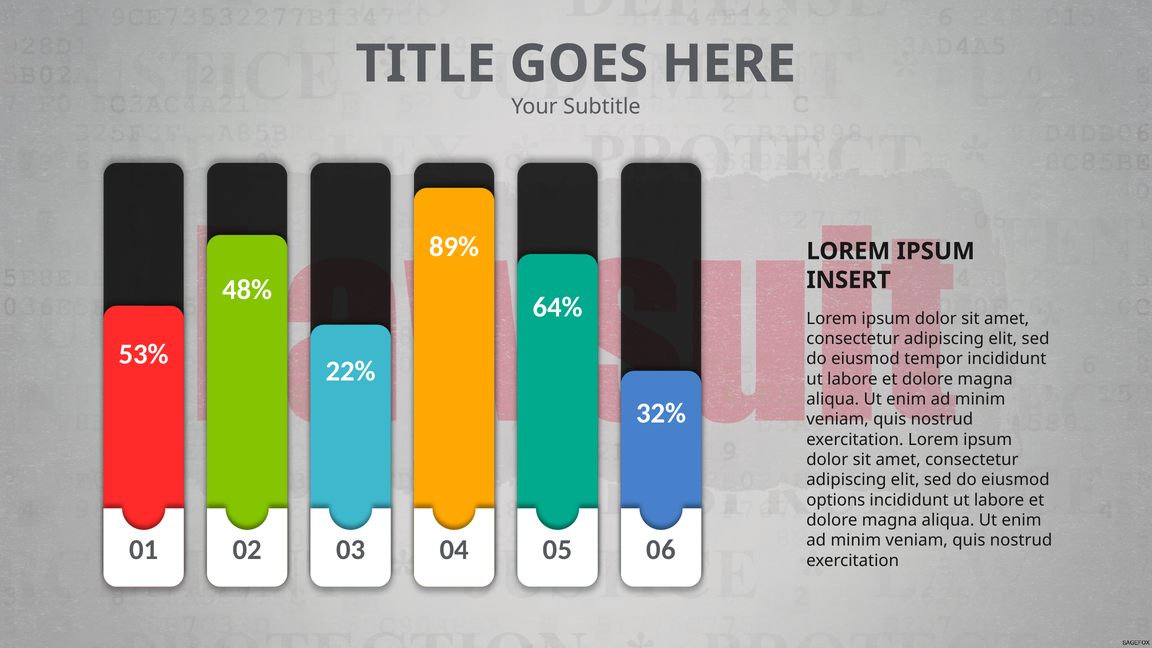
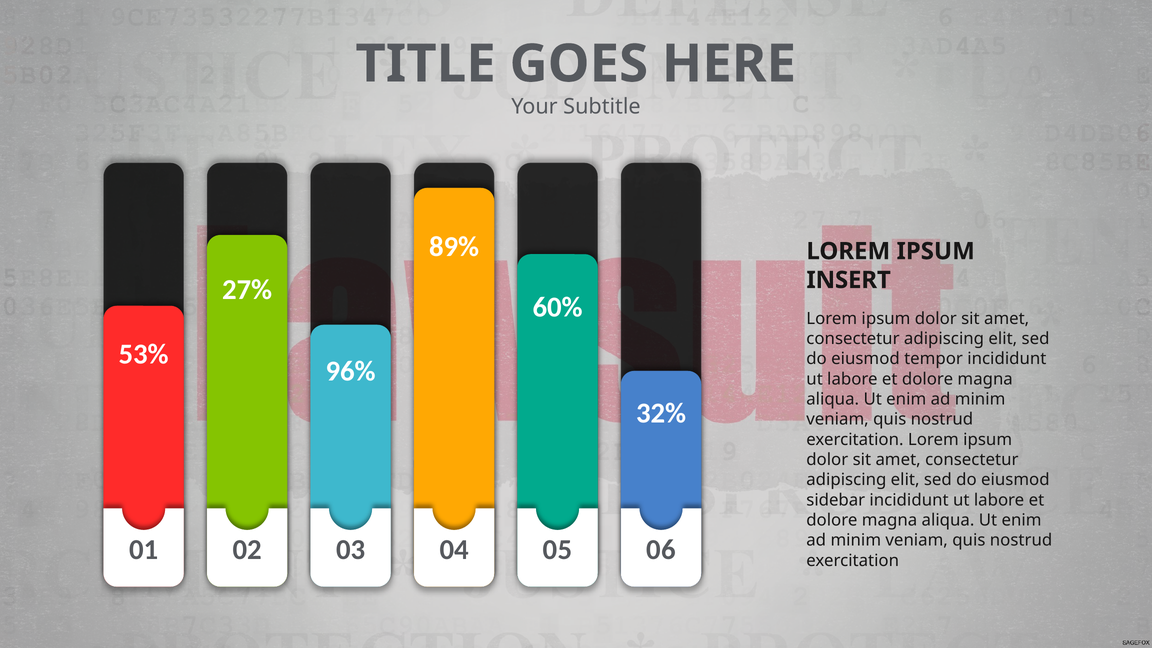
48%: 48% -> 27% (247, 290)
64%: 64% -> 60% (558, 307)
22%: 22% -> 96% (351, 371)
options: options -> sidebar (836, 500)
